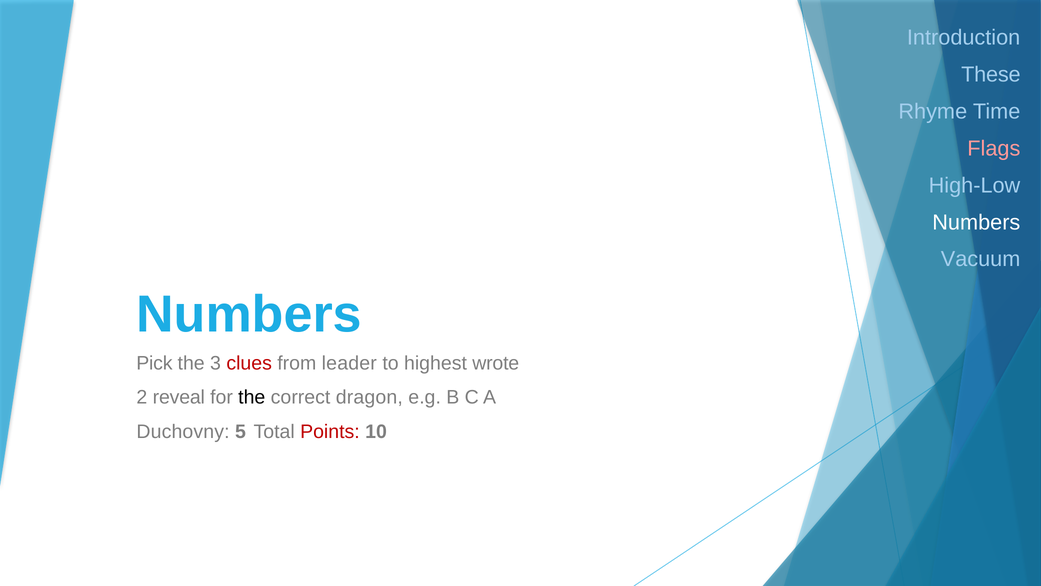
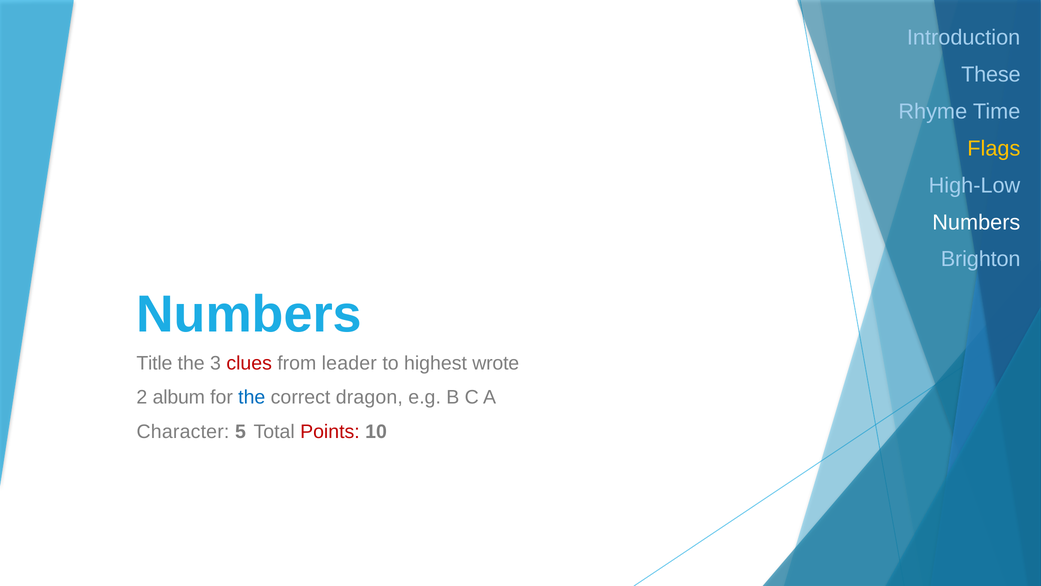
Flags colour: pink -> yellow (994, 148)
Vacuum: Vacuum -> Brighton (981, 259)
Pick: Pick -> Title (154, 363)
reveal: reveal -> album (179, 397)
the colour: black -> blue (252, 397)
Duchovny: Duchovny -> Character (183, 431)
